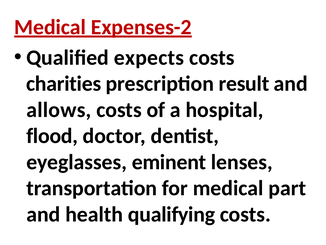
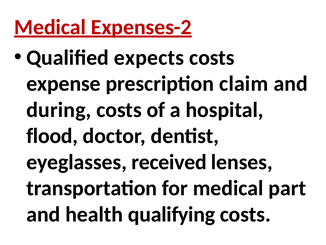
charities: charities -> expense (64, 84)
result: result -> claim (244, 84)
allows: allows -> during (59, 110)
eminent: eminent -> received (169, 162)
